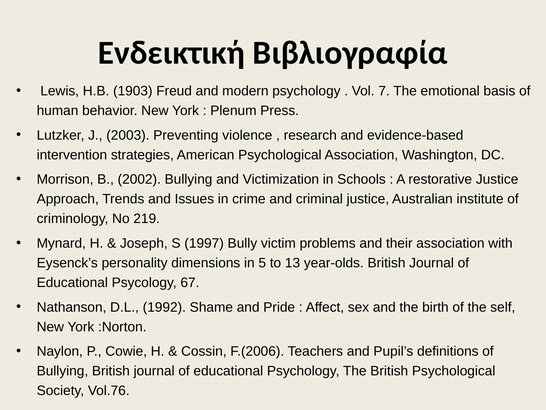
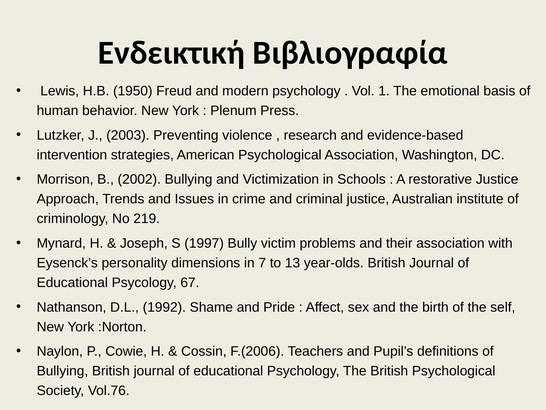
1903: 1903 -> 1950 (133, 91)
7: 7 -> 1 (384, 91)
5: 5 -> 7 (262, 263)
